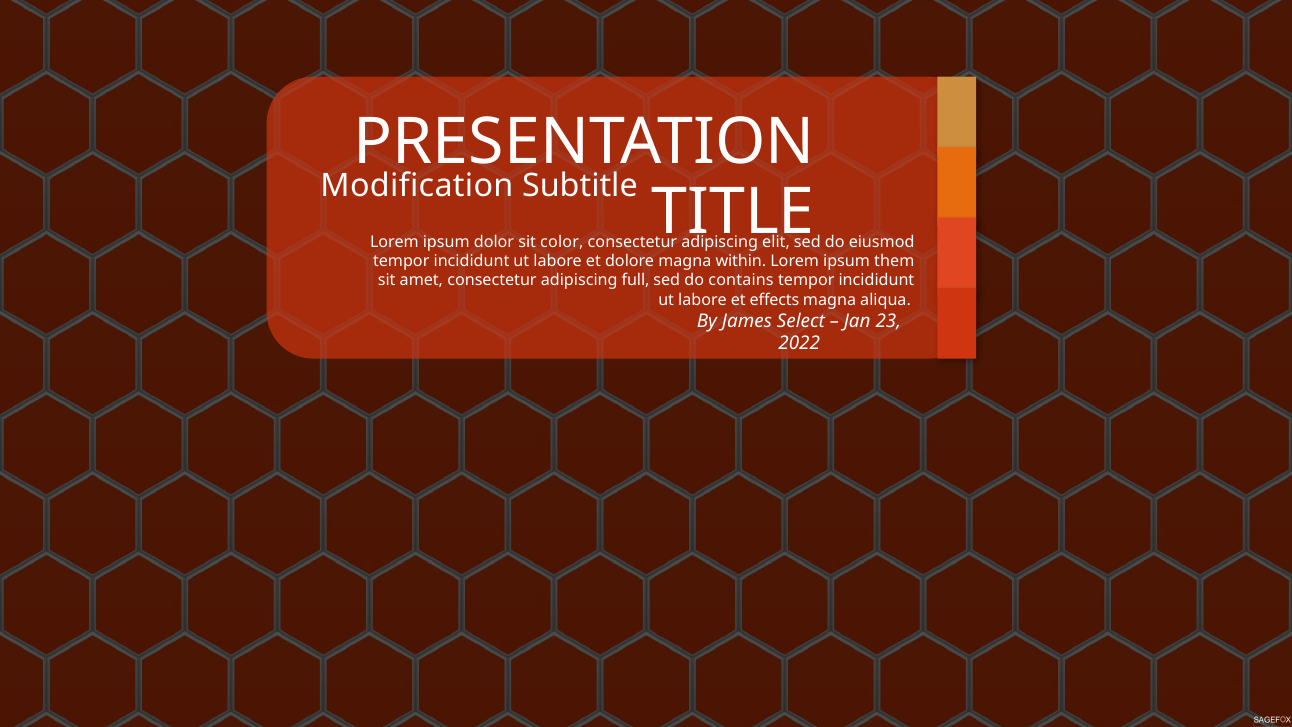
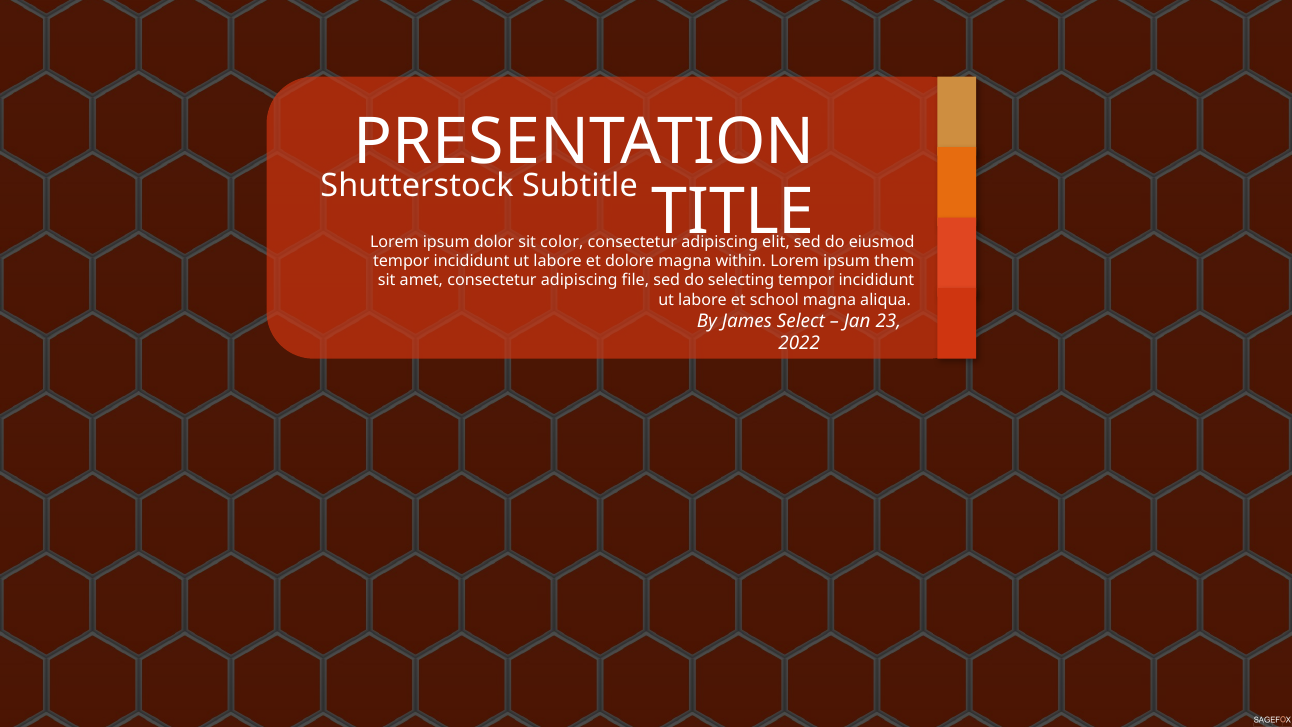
Modification: Modification -> Shutterstock (417, 186)
full: full -> file (635, 280)
contains: contains -> selecting (741, 280)
effects: effects -> school (774, 300)
